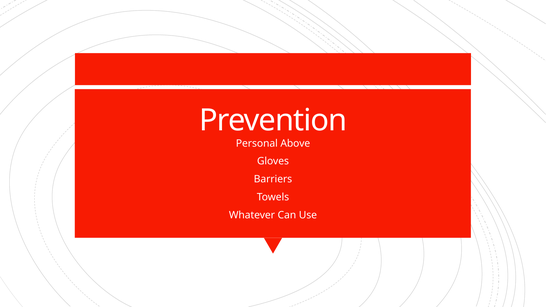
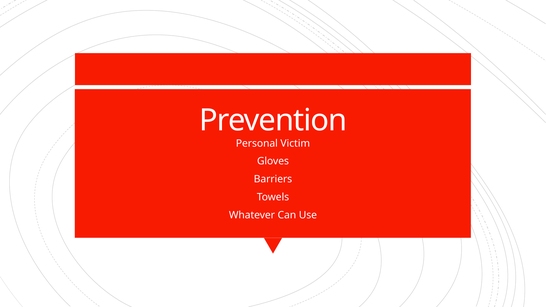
Above: Above -> Victim (295, 143)
